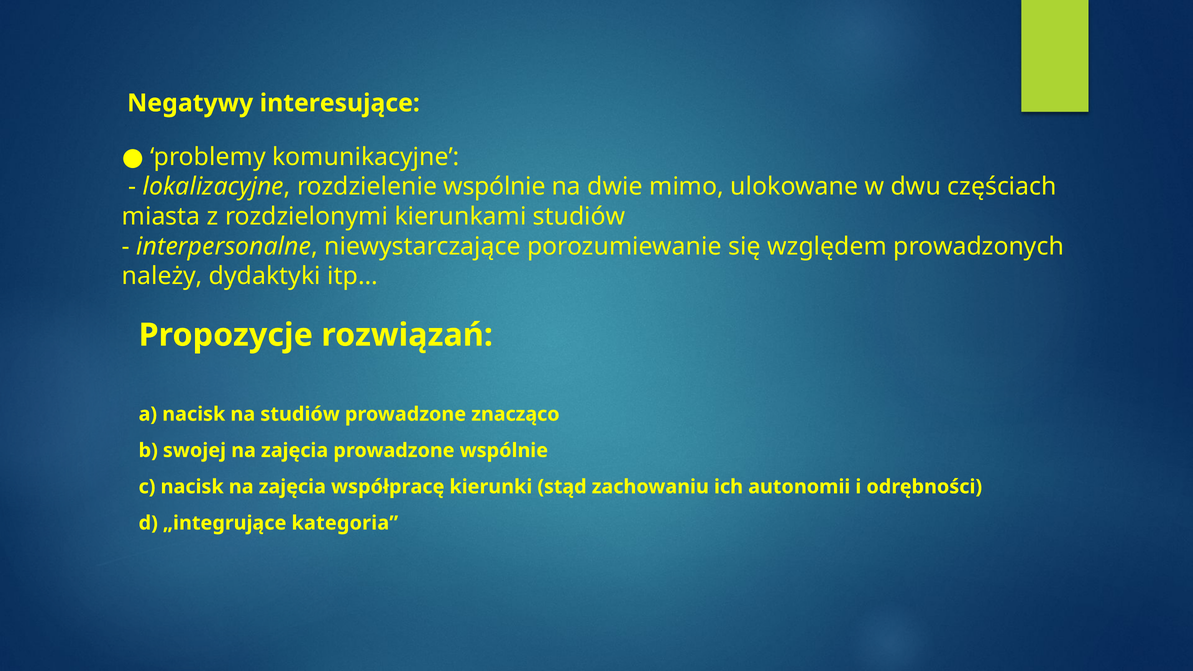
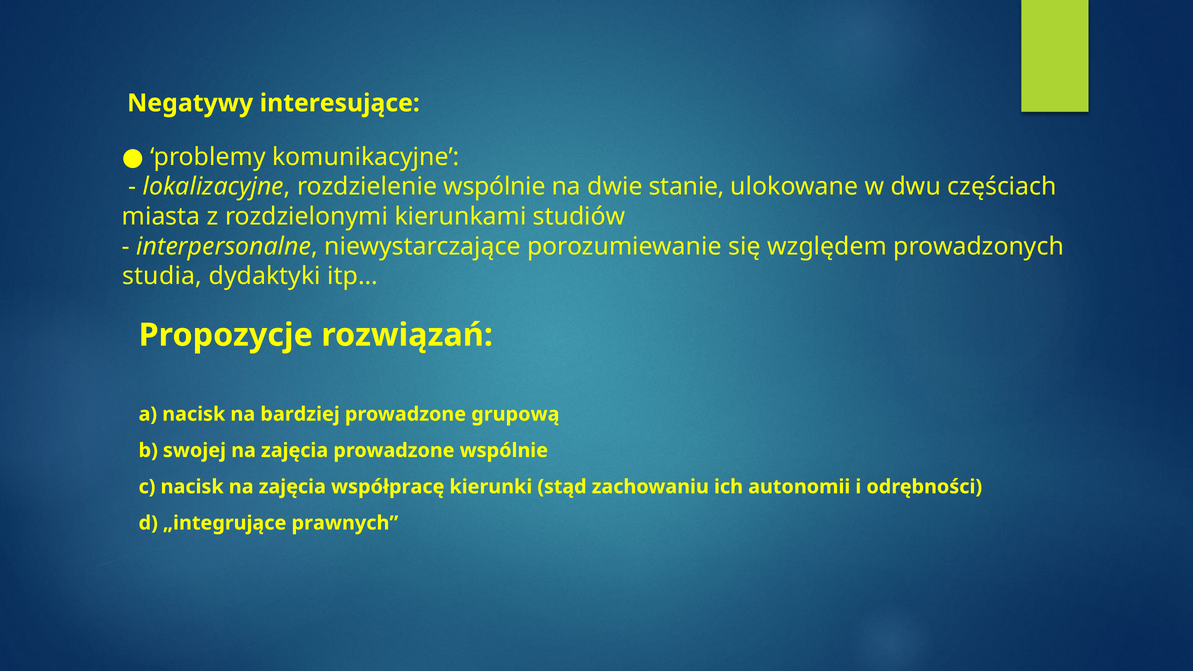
mimo: mimo -> stanie (687, 187)
należy: należy -> studia (162, 276)
na studiów: studiów -> bardziej (300, 414)
znacząco: znacząco -> grupową (515, 414)
kategoria: kategoria -> prawnych (345, 523)
